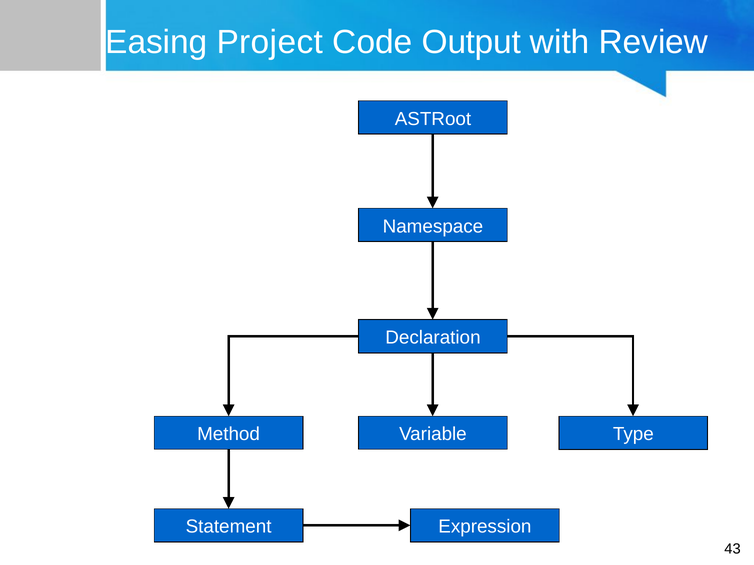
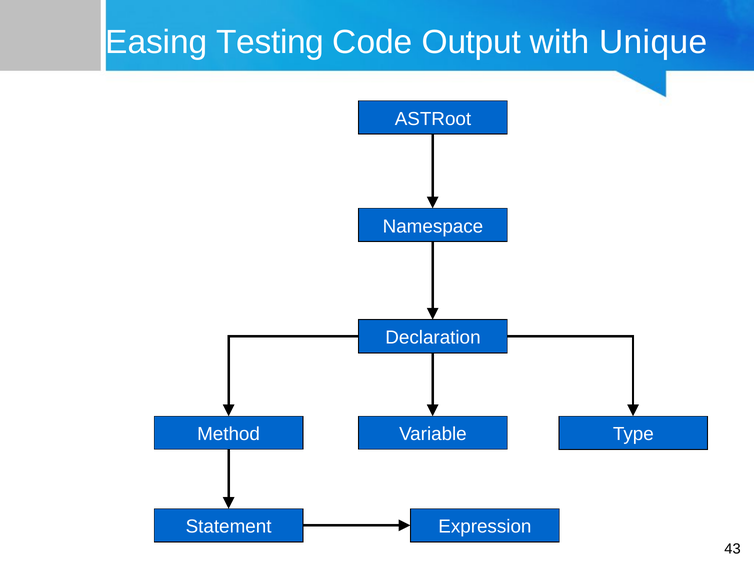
Project: Project -> Testing (270, 42)
Review: Review -> Unique (653, 42)
